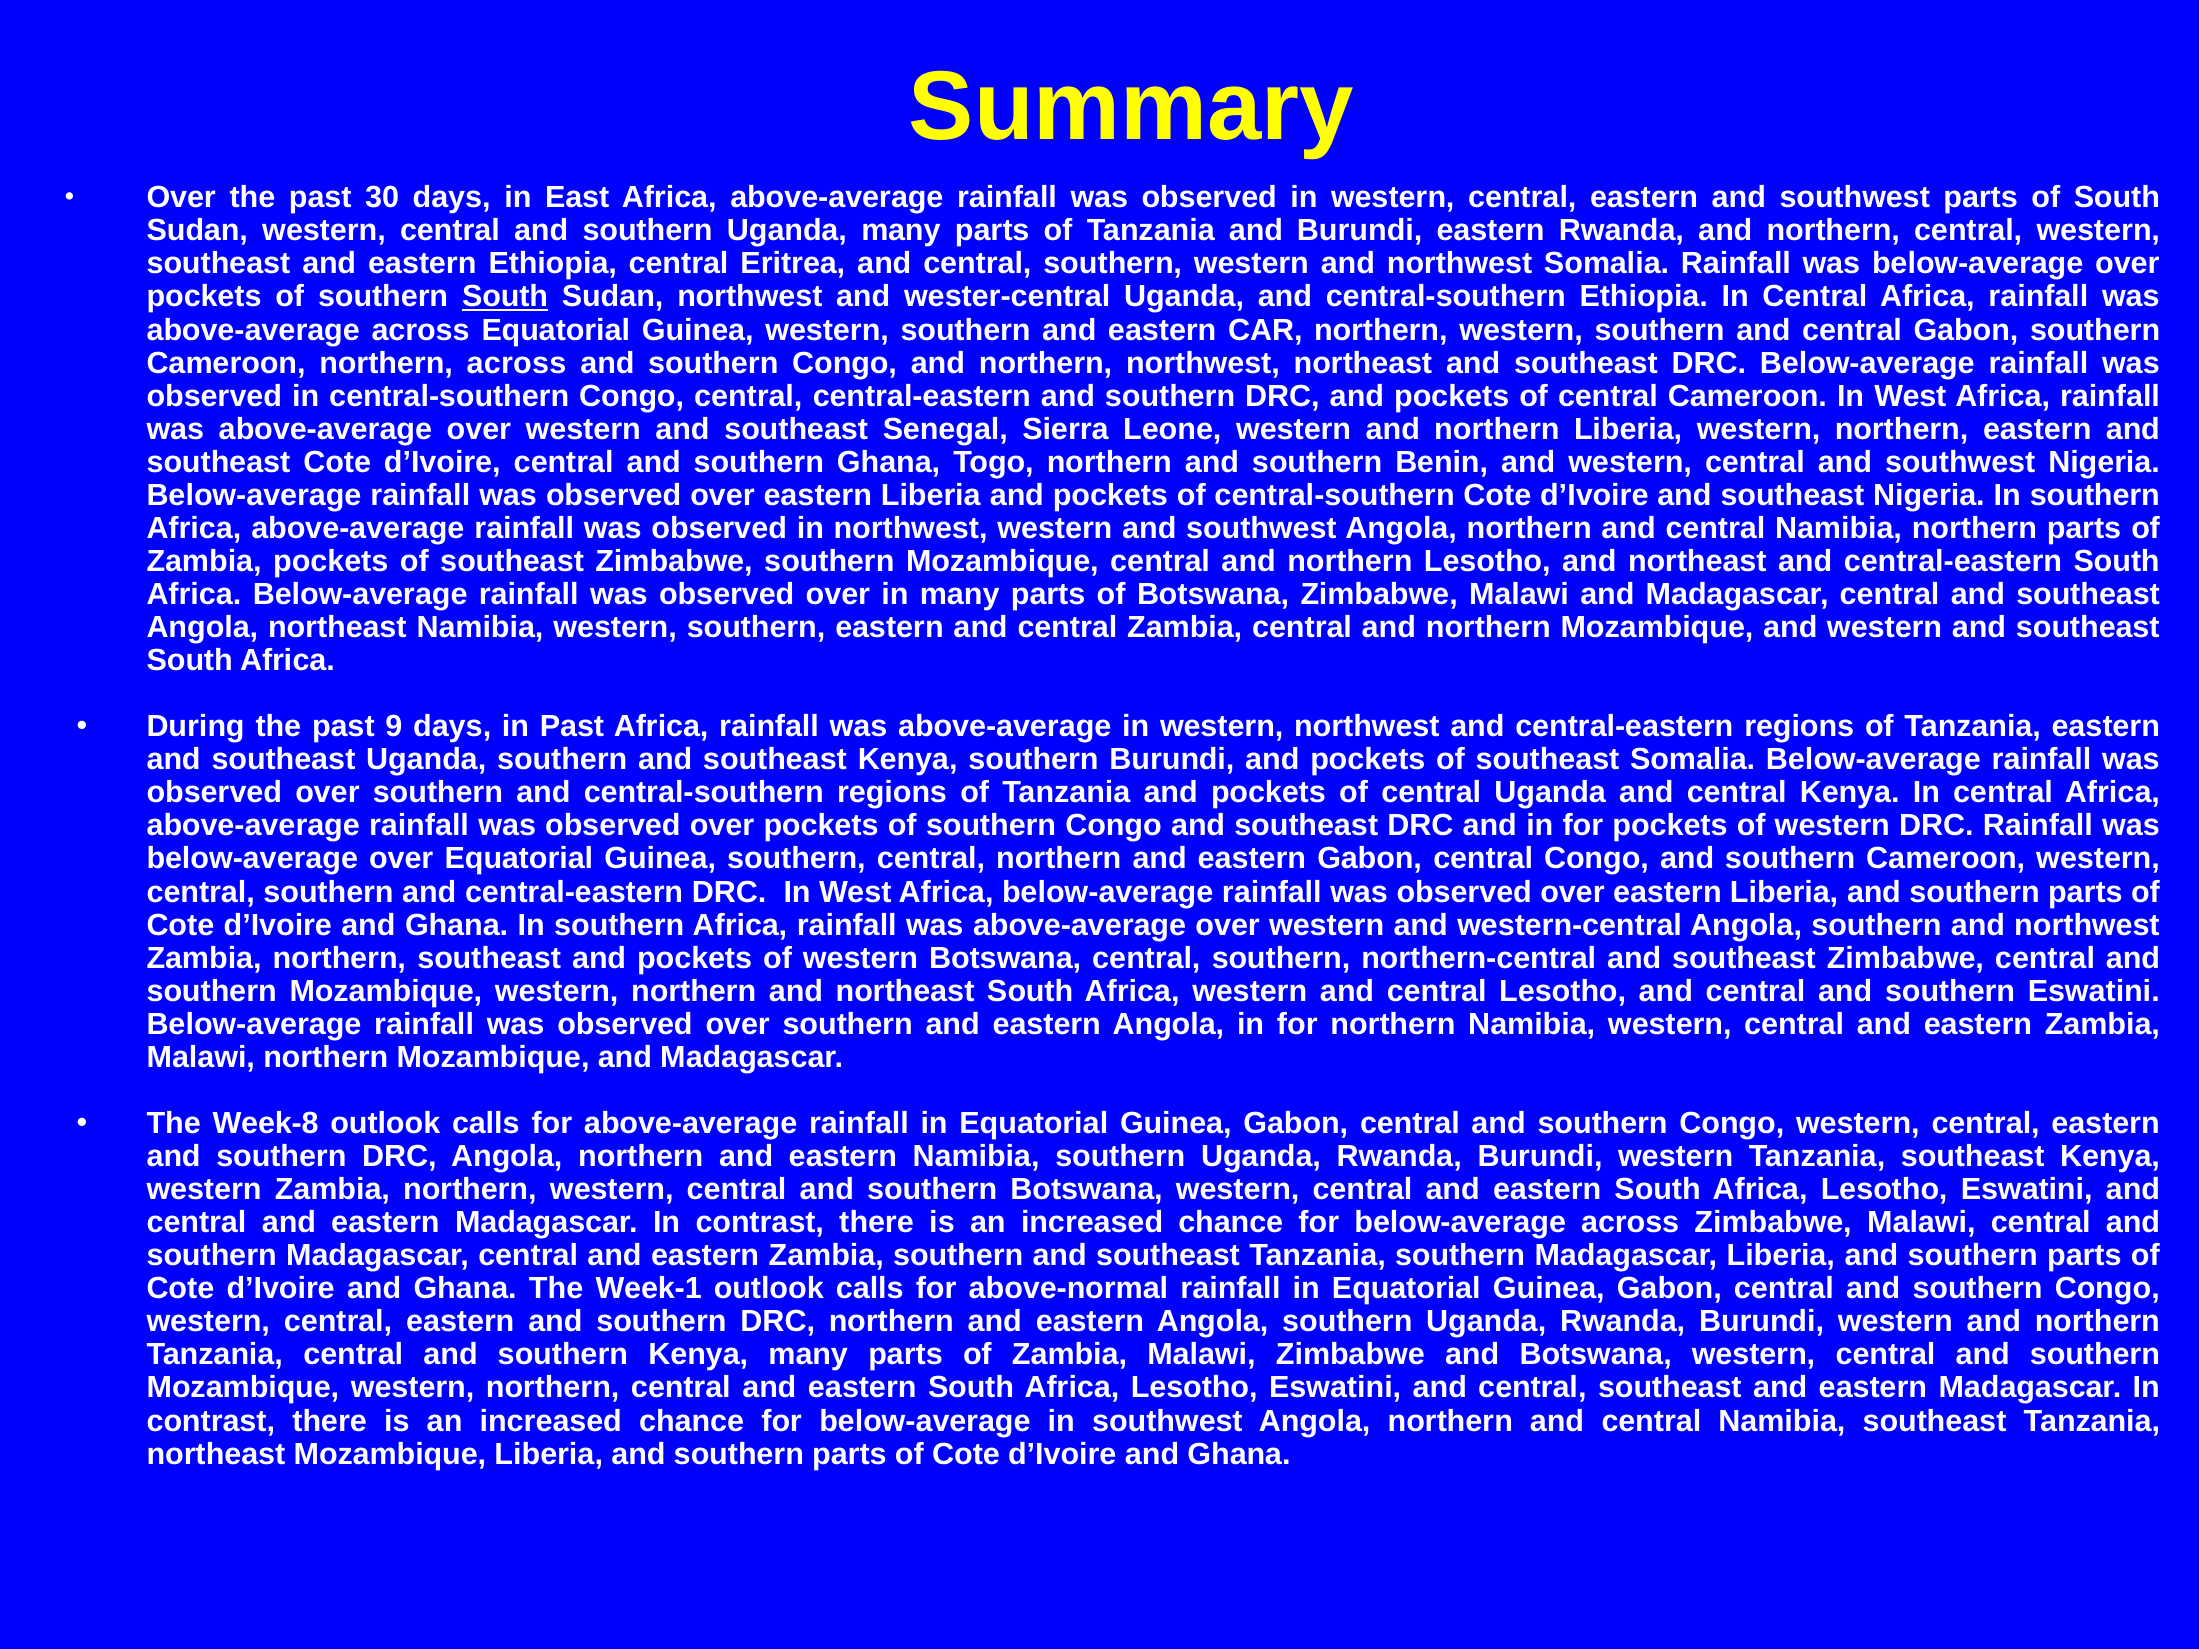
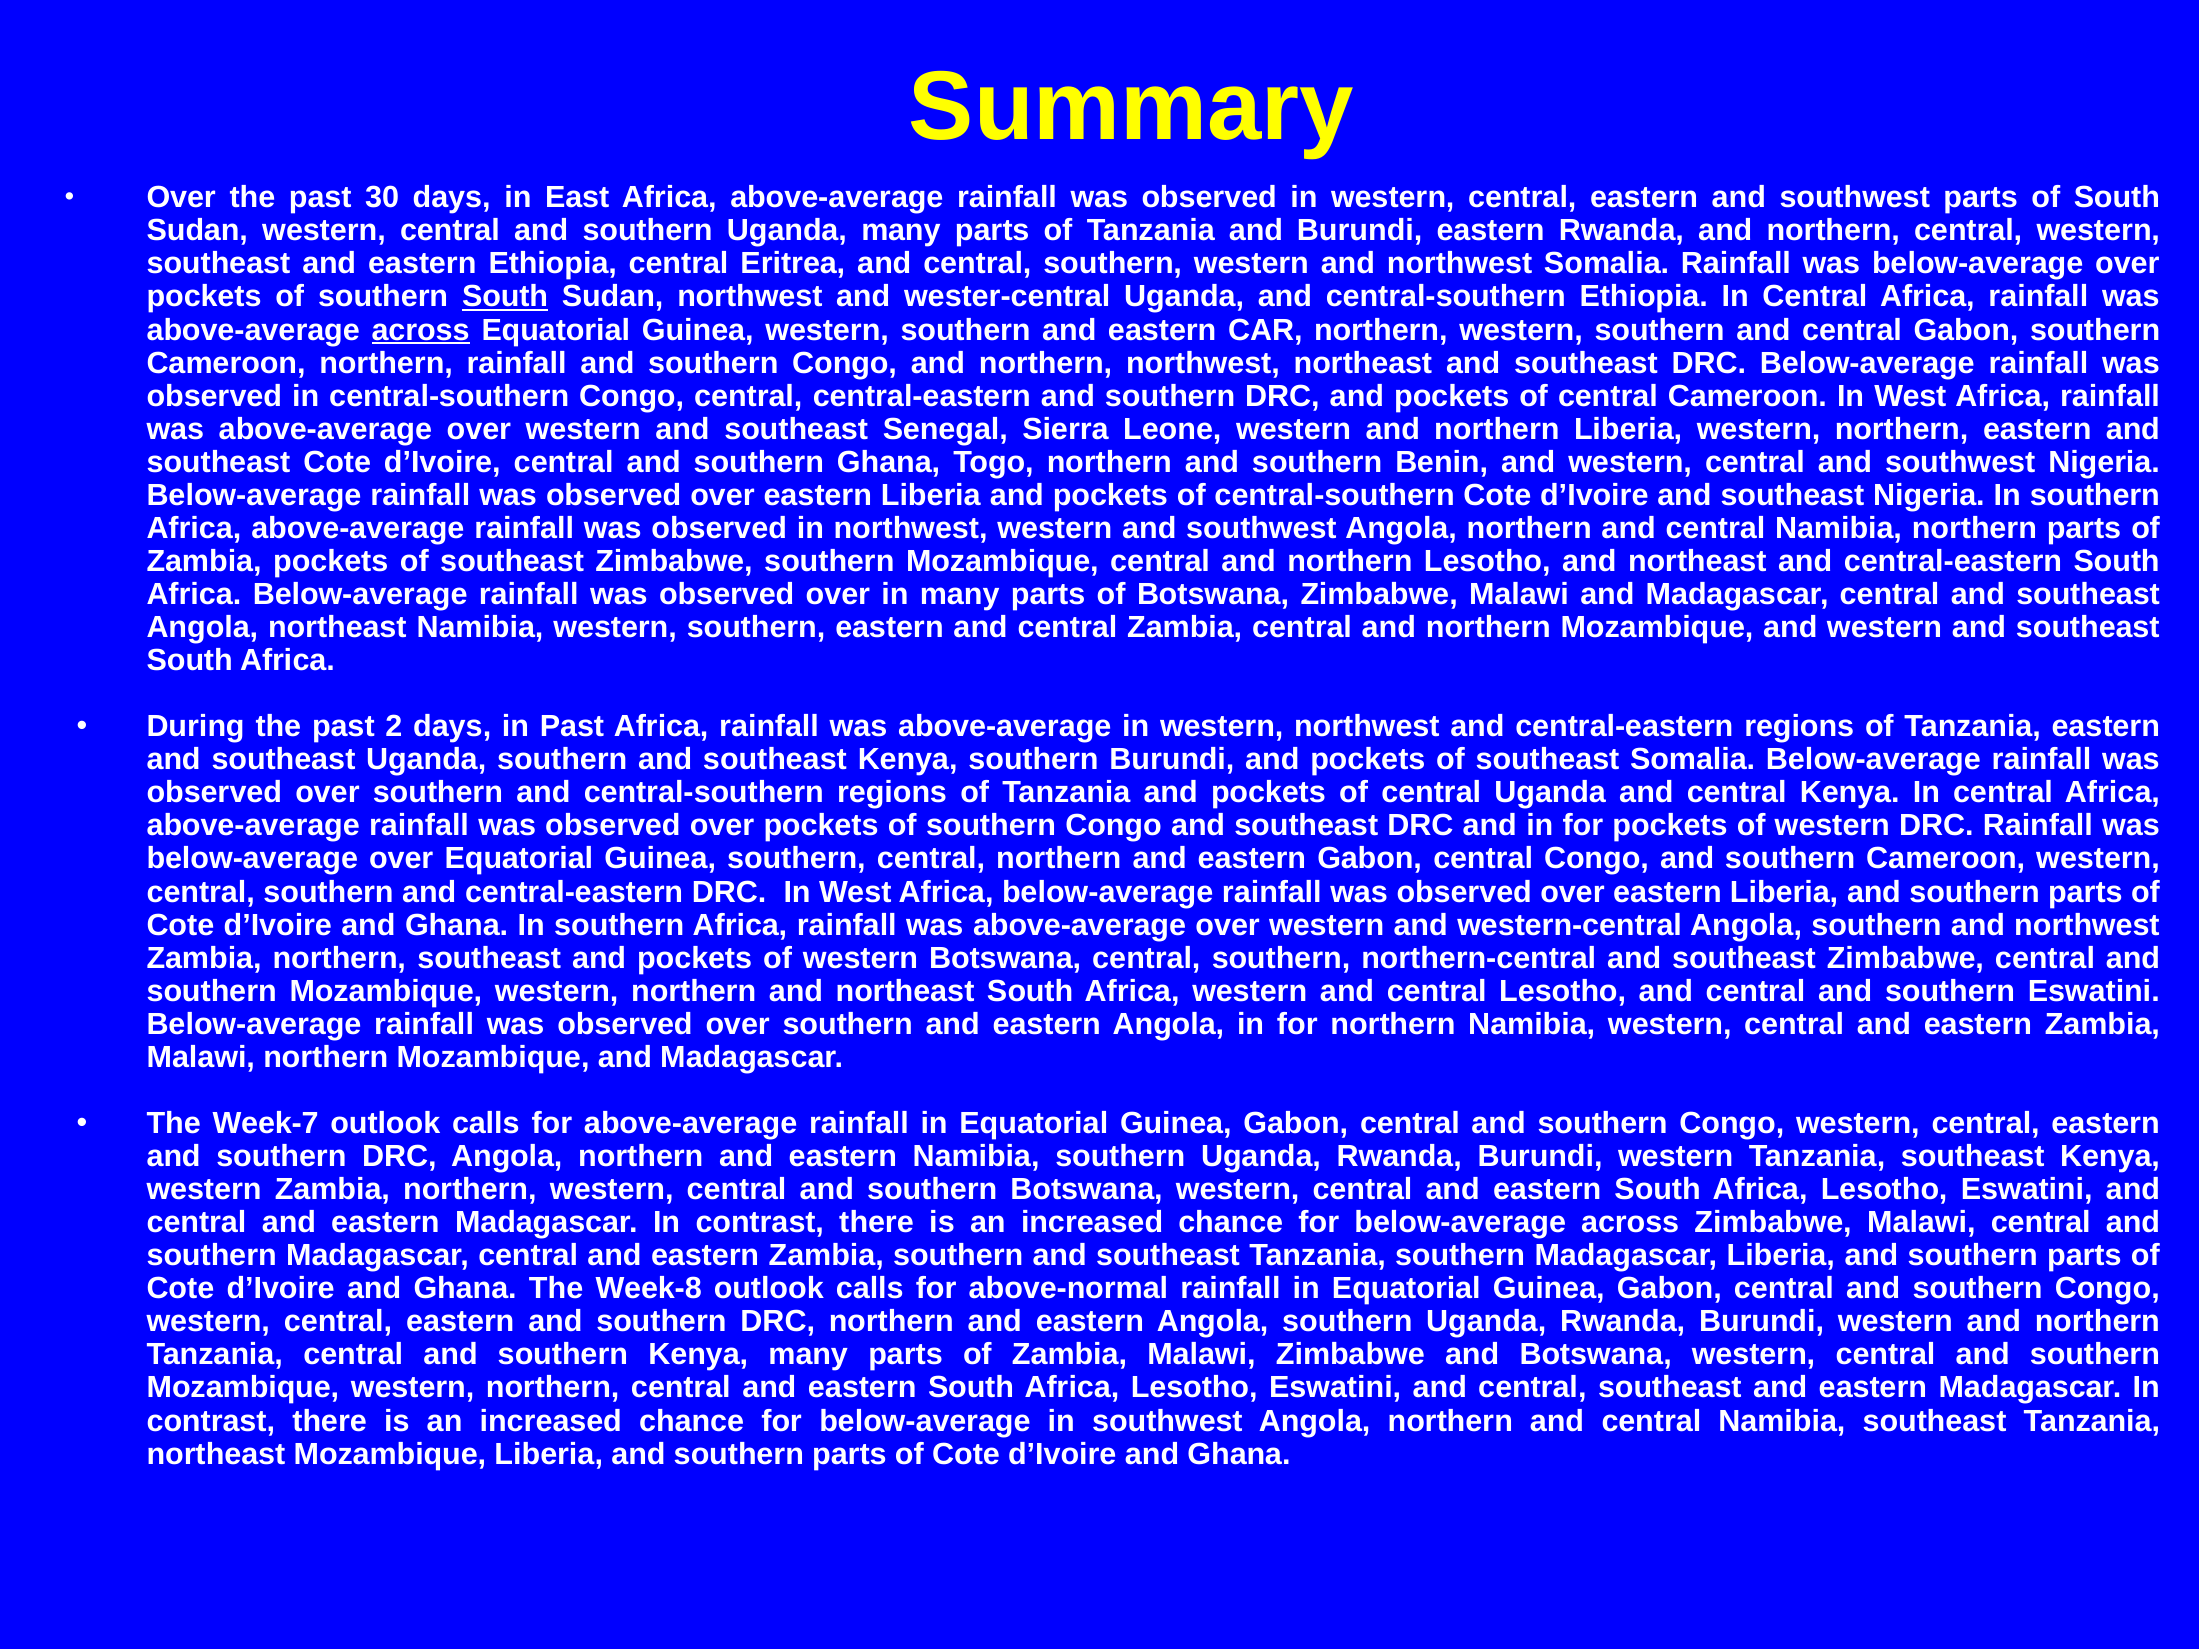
across underline: none -> present (421, 330)
northern across: across -> rainfall (517, 363)
9: 9 -> 2 (394, 727)
Week-8: Week-8 -> Week-7 (266, 1124)
Week-1: Week-1 -> Week-8 (649, 1289)
